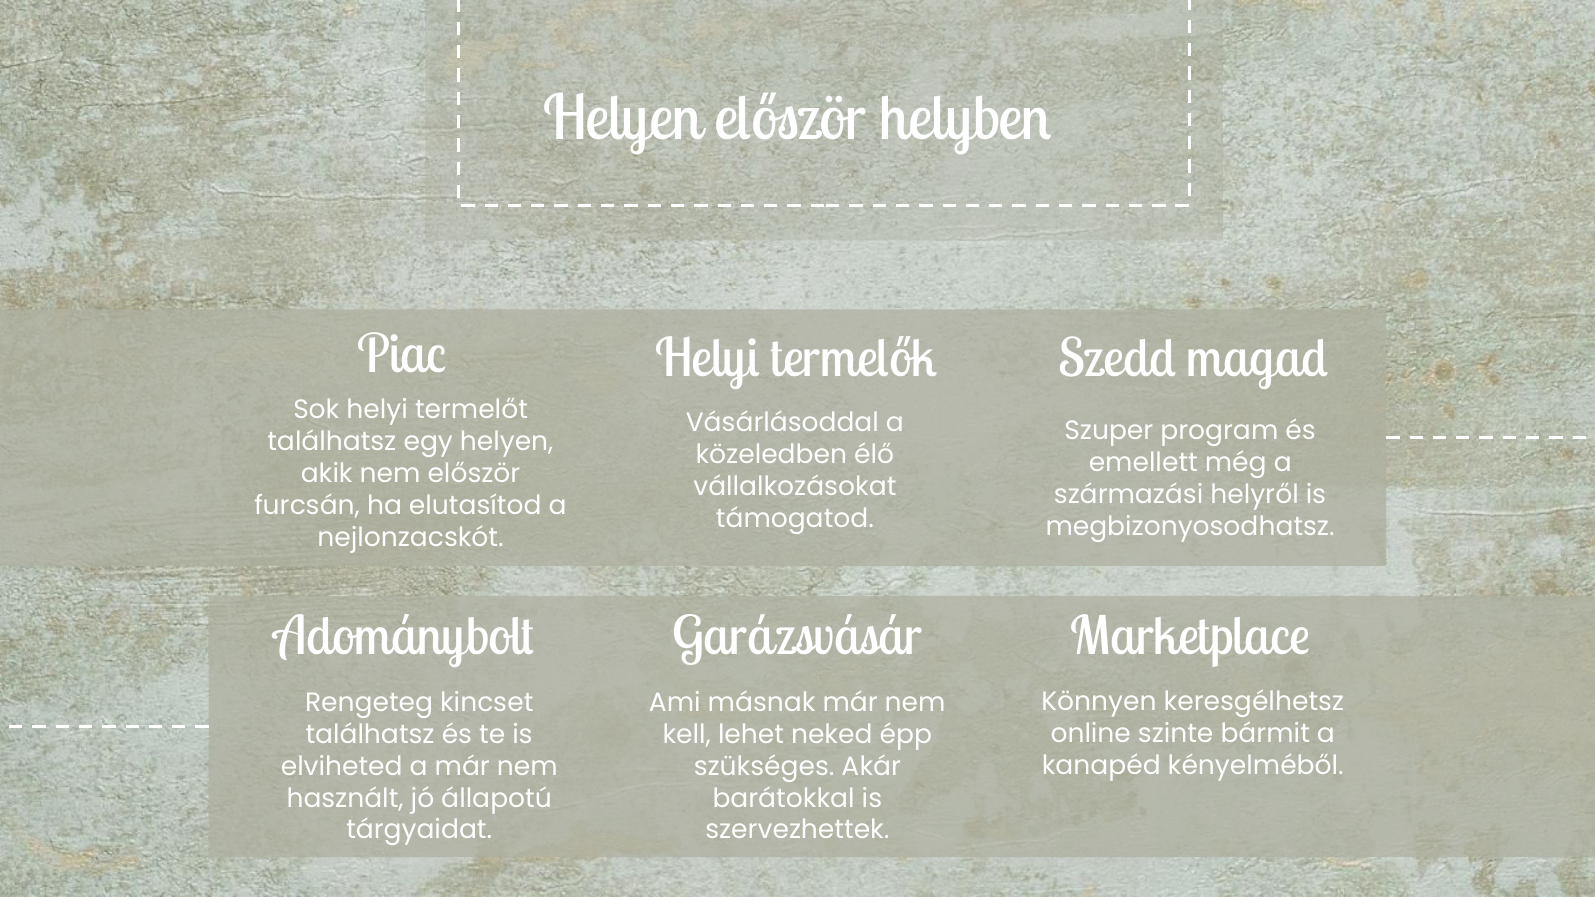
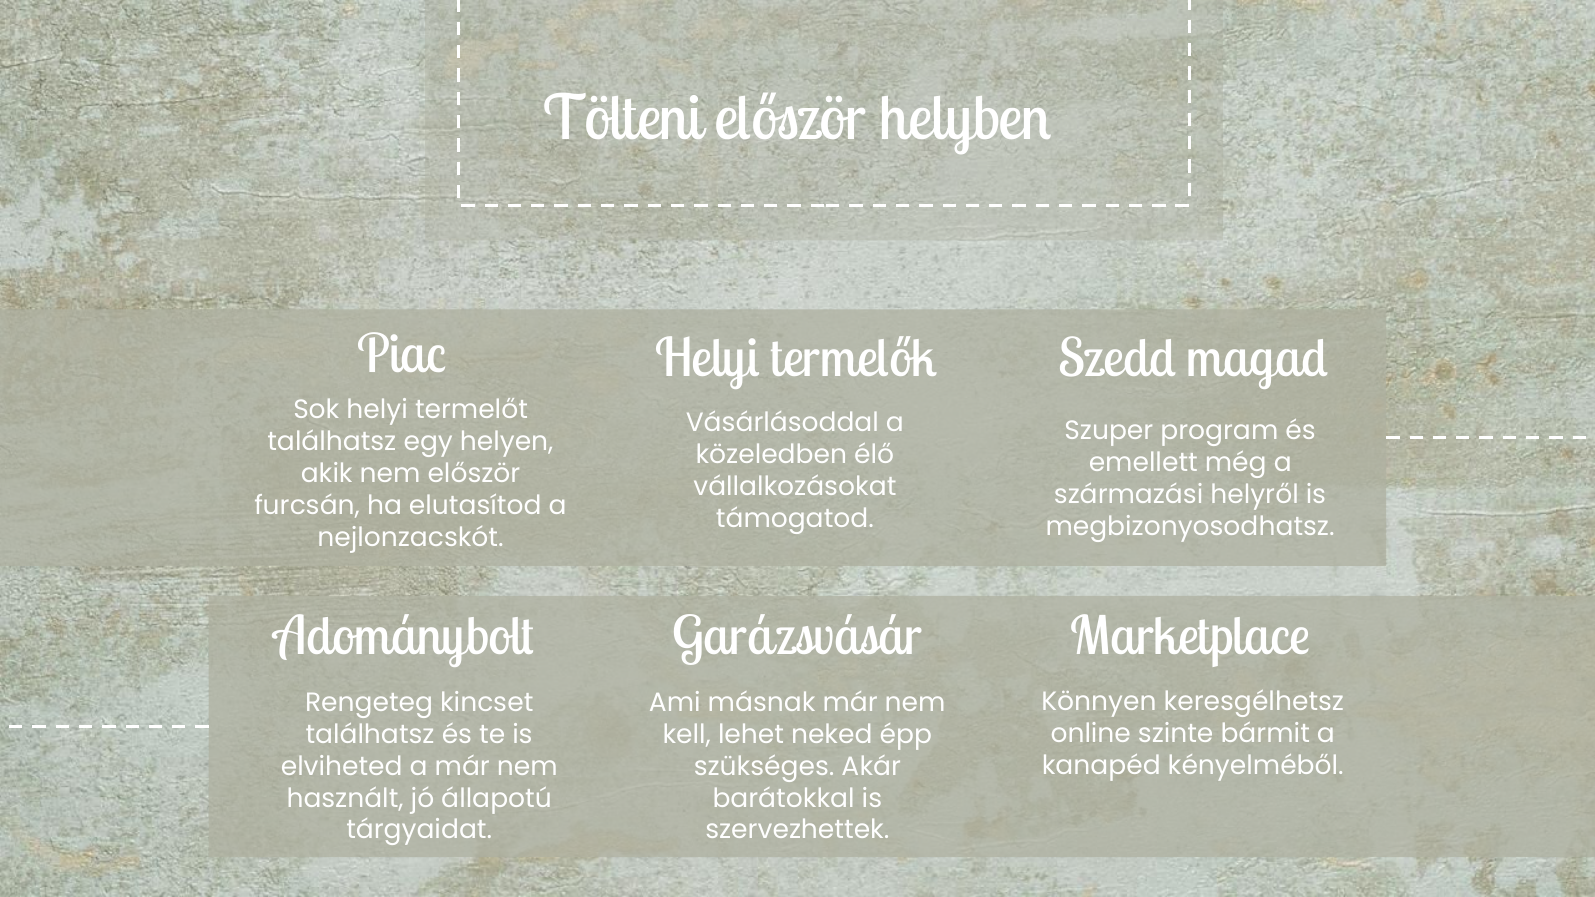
Helyen: Helyen -> Tölteni (622, 119)
